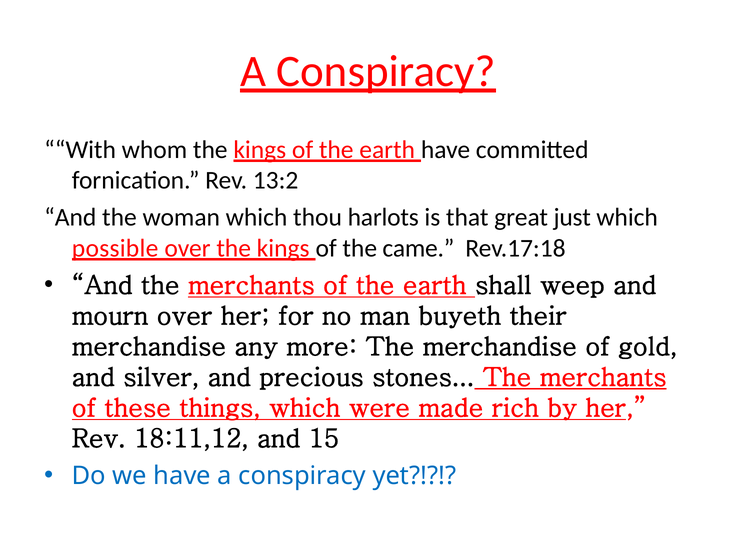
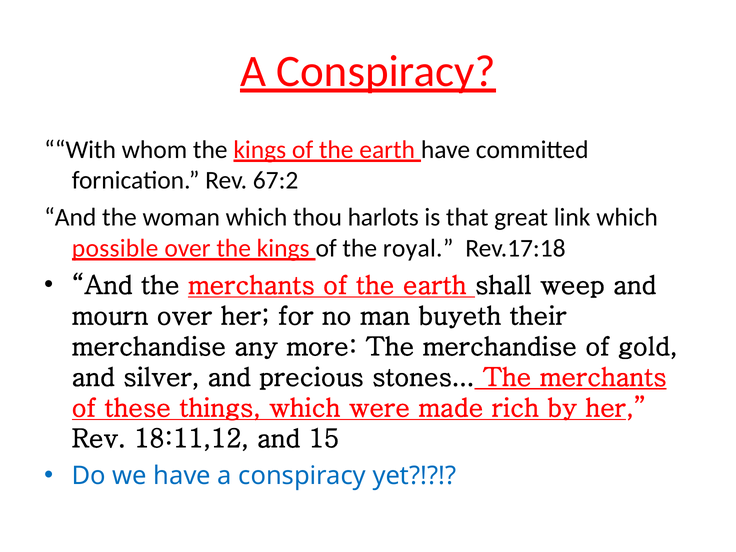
13:2: 13:2 -> 67:2 (276, 180)
just: just -> link (572, 217)
came: came -> royal (418, 248)
